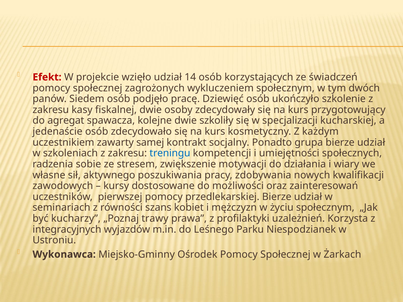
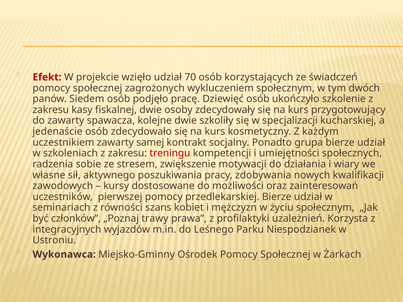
14: 14 -> 70 (190, 77)
do agregat: agregat -> zawarty (66, 121)
treningu colour: blue -> red (170, 153)
kucharzy: kucharzy -> członków (76, 219)
